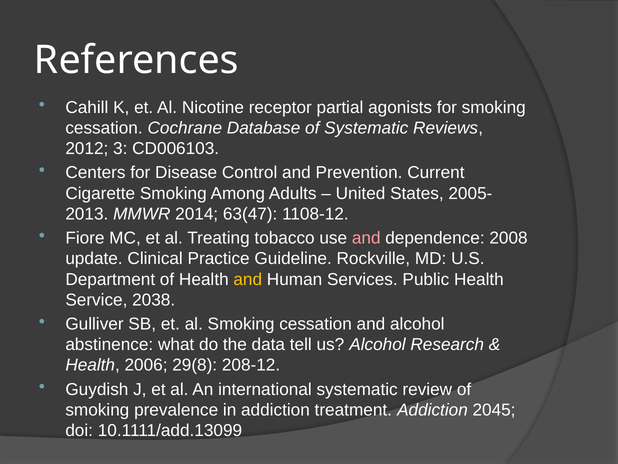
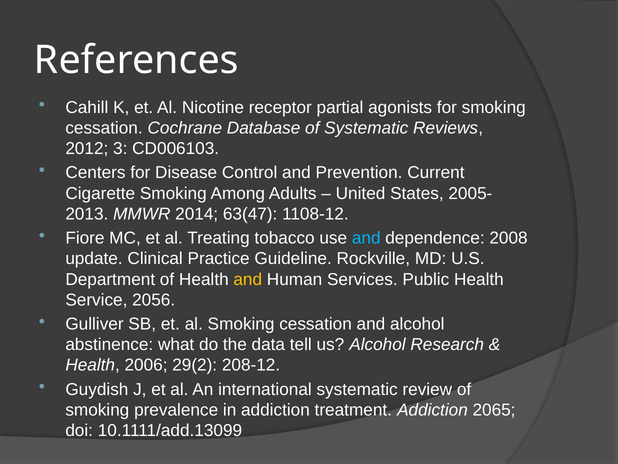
and colour: pink -> light blue (366, 238)
2038: 2038 -> 2056 (154, 300)
29(8: 29(8 -> 29(2 (195, 365)
2045: 2045 -> 2065 (494, 410)
